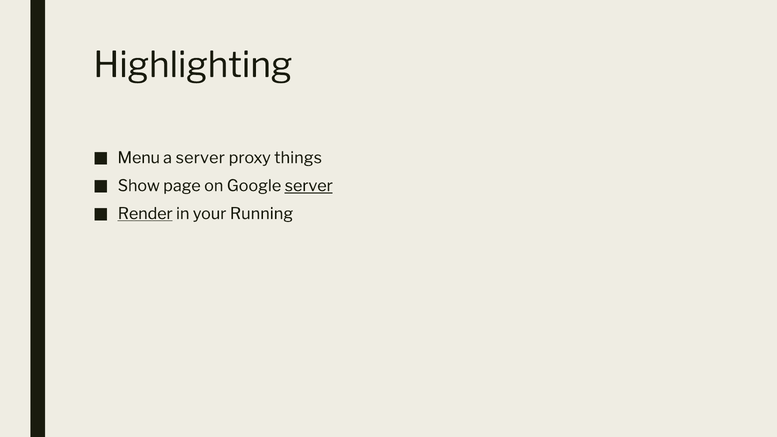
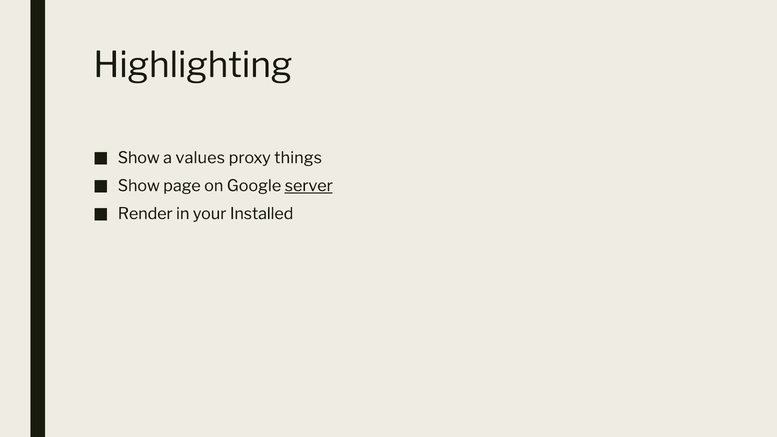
Menu: Menu -> Show (139, 158)
a server: server -> values (200, 158)
Render underline: present -> none (145, 214)
Running: Running -> Installed (262, 214)
